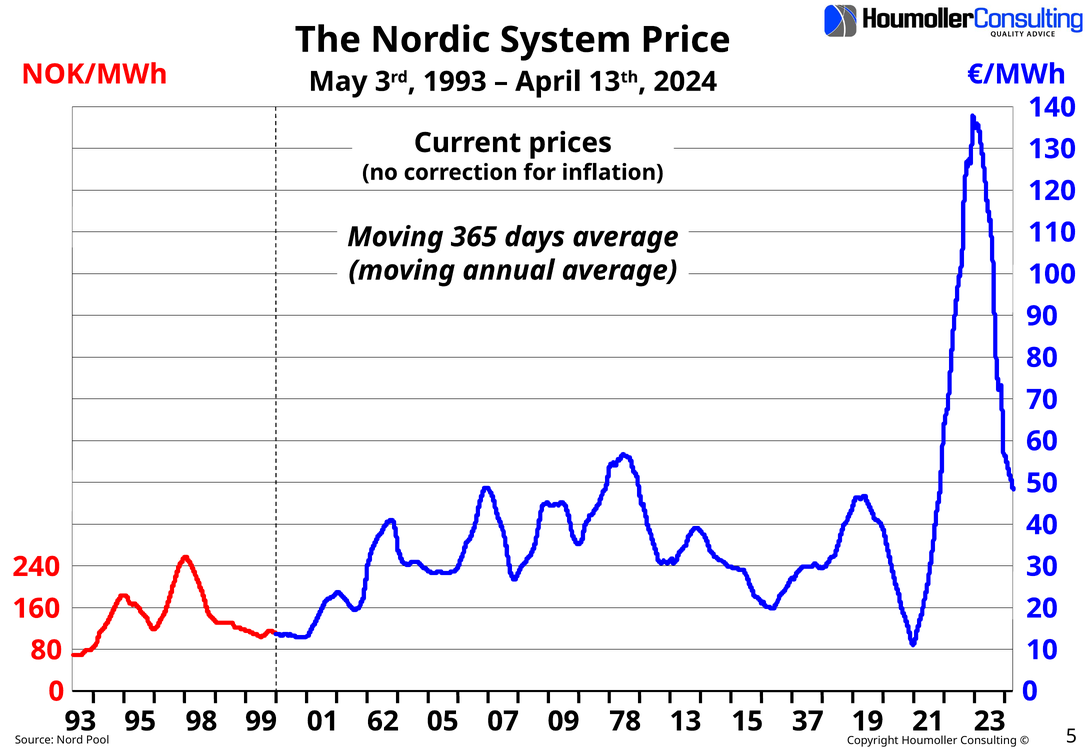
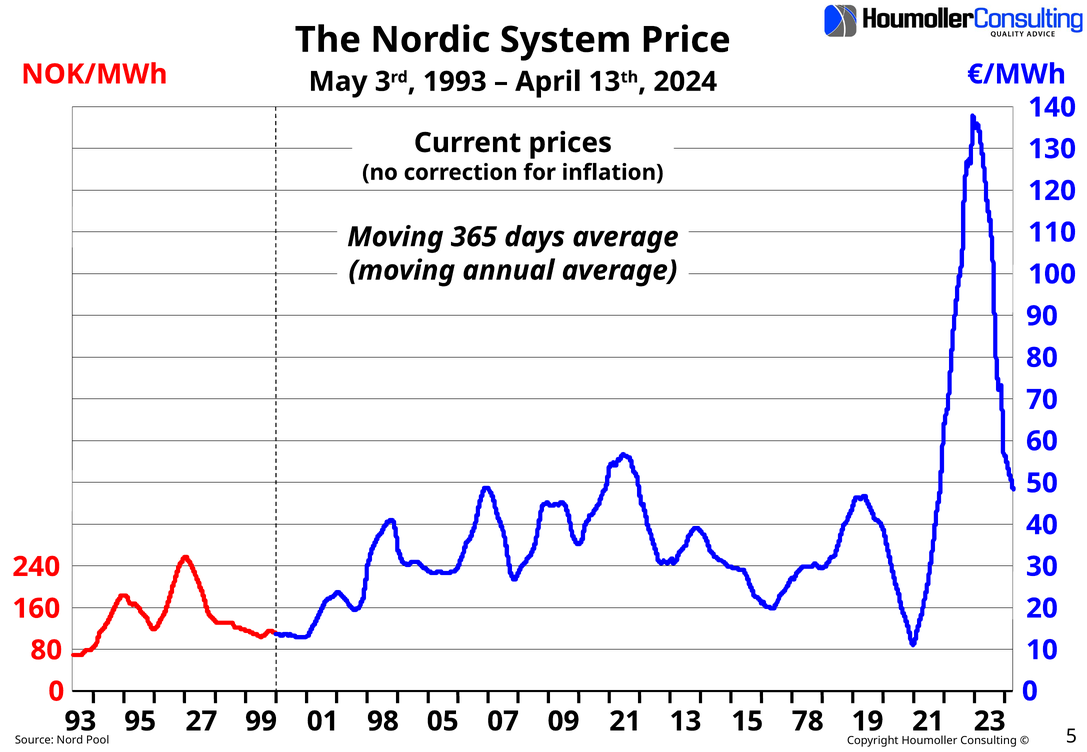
98: 98 -> 27 (201, 722)
62: 62 -> 98 (383, 722)
09 78: 78 -> 21 (625, 722)
37: 37 -> 78 (808, 722)
